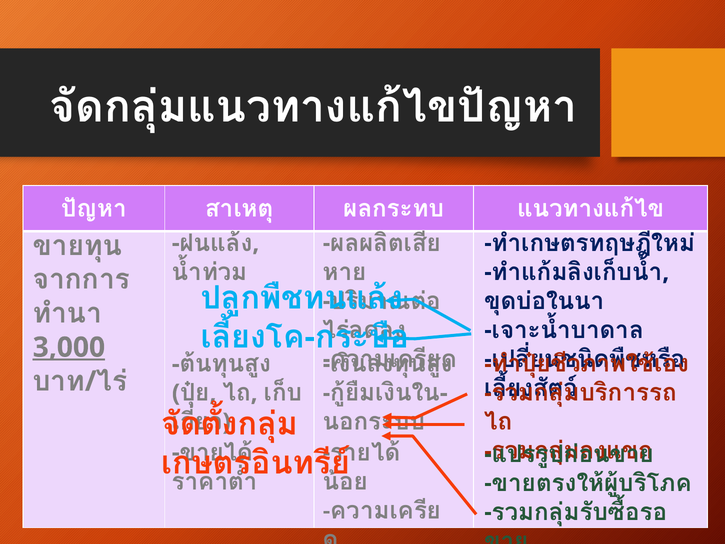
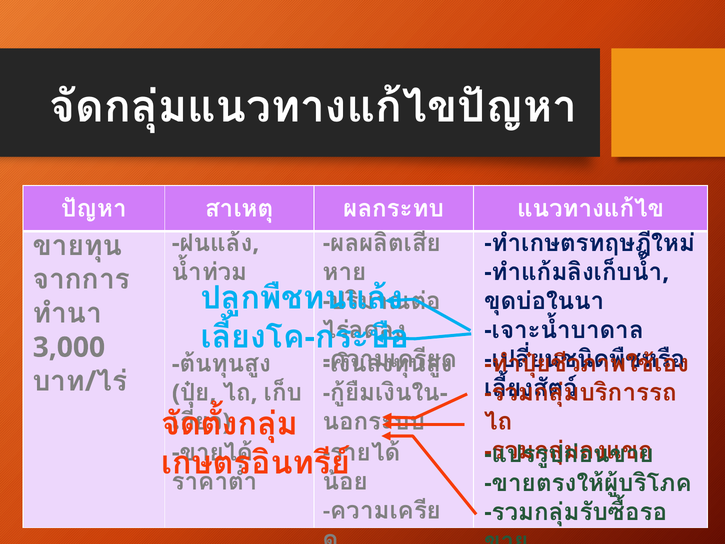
3,000 underline: present -> none (69, 347)
